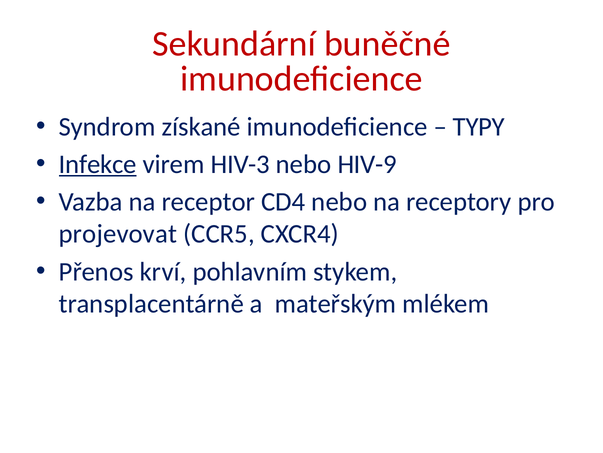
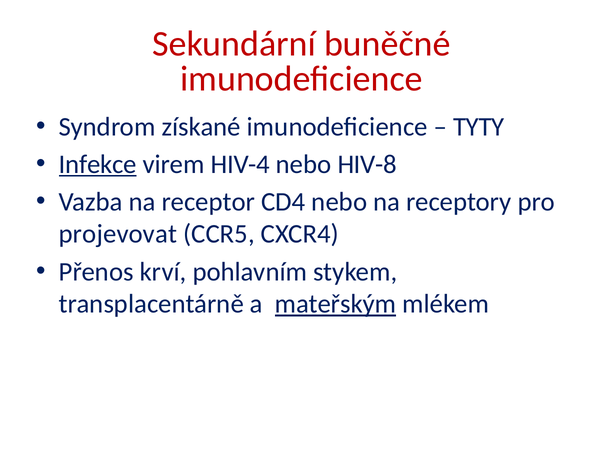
TYPY: TYPY -> TYTY (479, 126)
HIV-3: HIV-3 -> HIV-4 (240, 164)
HIV-9: HIV-9 -> HIV-8 (367, 164)
mateřským underline: none -> present (335, 303)
